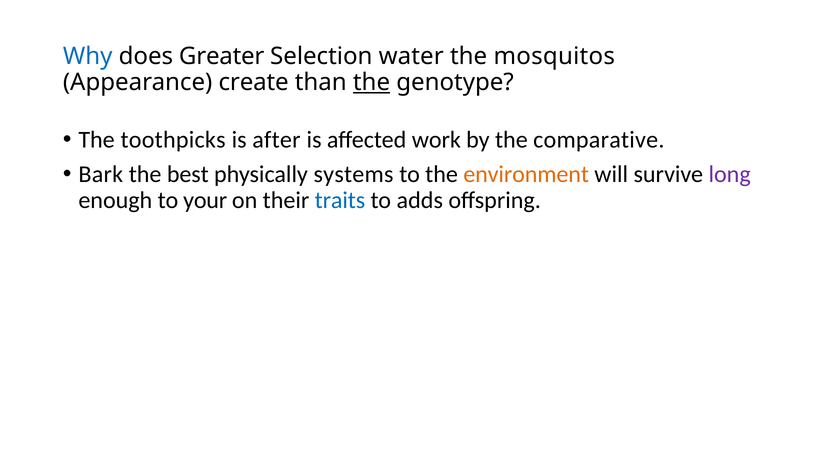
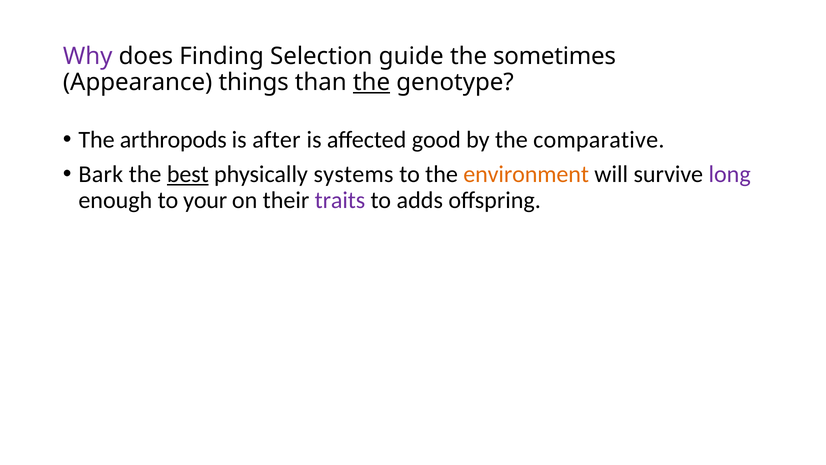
Why colour: blue -> purple (88, 56)
Greater: Greater -> Finding (222, 56)
water: water -> guide (411, 56)
mosquitos: mosquitos -> sometimes (554, 56)
create: create -> things (254, 82)
toothpicks: toothpicks -> arthropods (173, 140)
work: work -> good (436, 140)
best underline: none -> present (188, 174)
traits colour: blue -> purple (340, 200)
